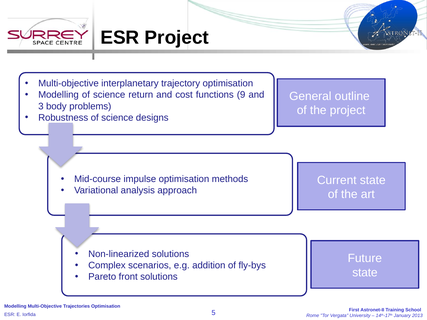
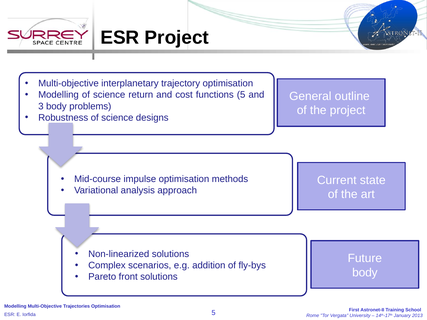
functions 9: 9 -> 5 (241, 95)
state: state -> body (365, 273)
